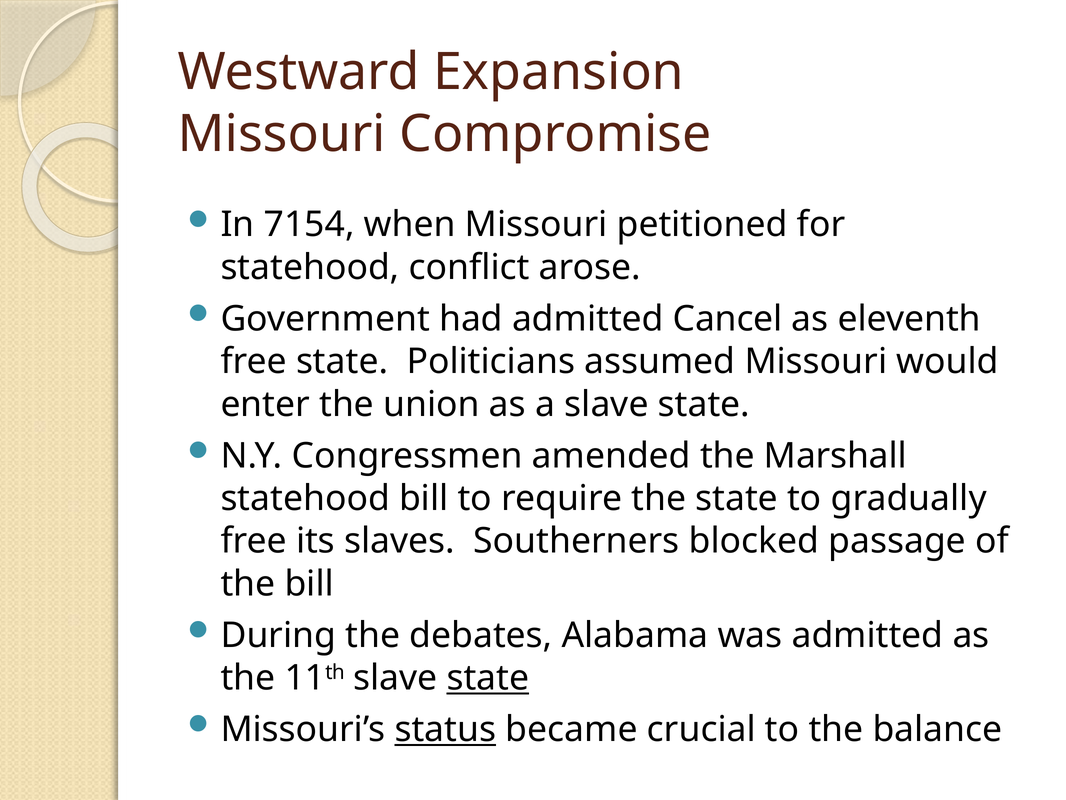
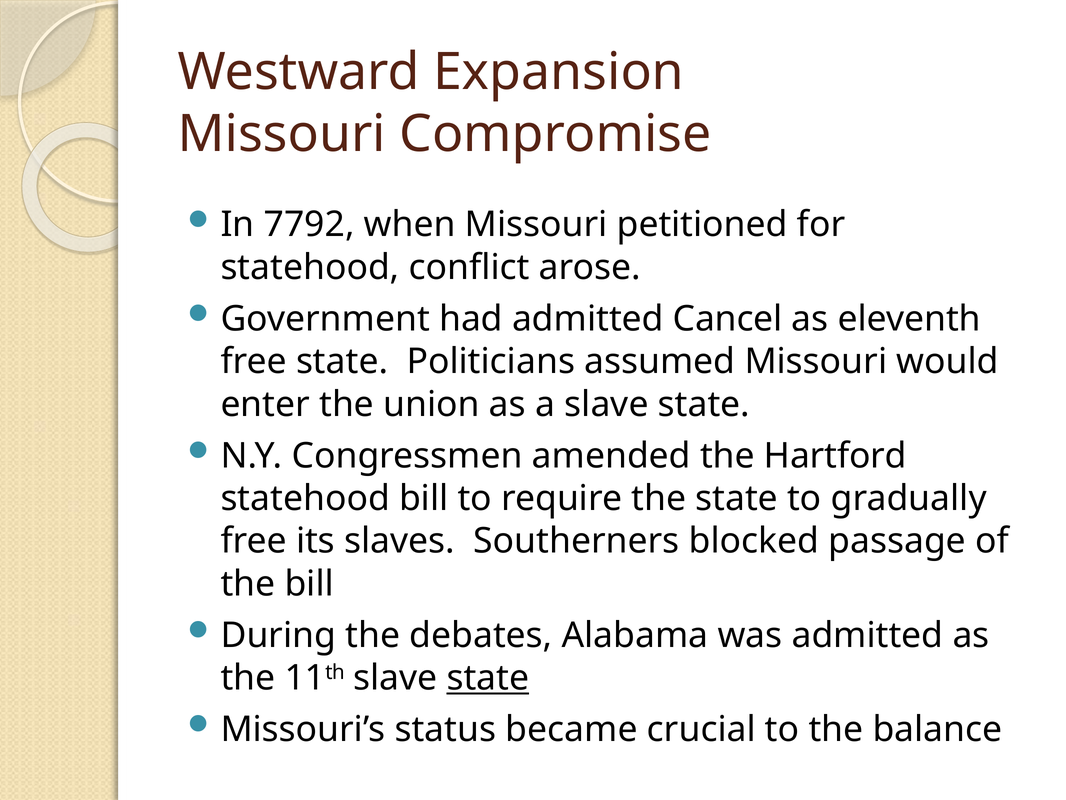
7154: 7154 -> 7792 (309, 225)
Marshall: Marshall -> Hartford (835, 456)
status underline: present -> none (445, 729)
